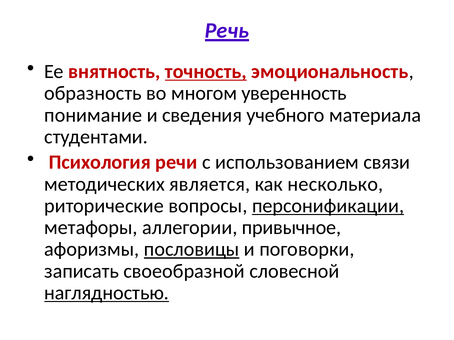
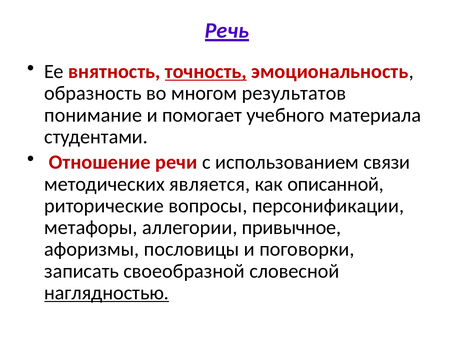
уверенность: уверенность -> результатов (294, 93)
сведения: сведения -> помогает (202, 115)
Психология: Психология -> Отношение (100, 162)
несколько: несколько -> описанной (336, 184)
персонификации underline: present -> none (328, 206)
пословицы underline: present -> none (192, 250)
